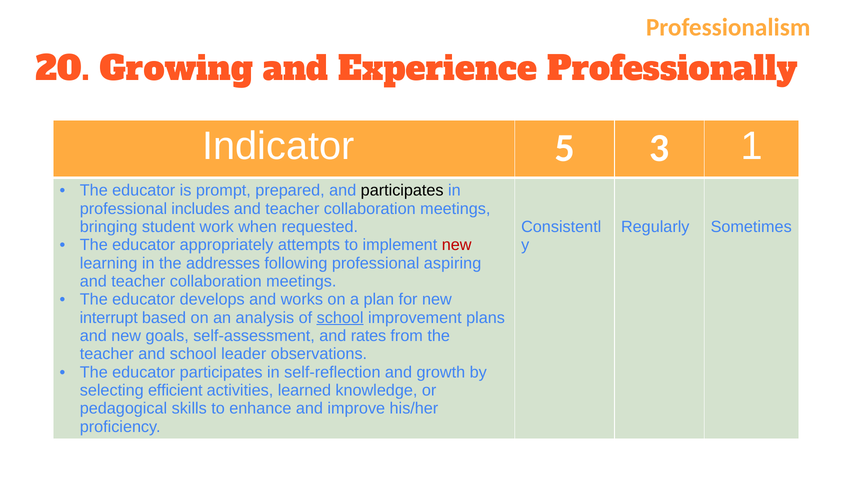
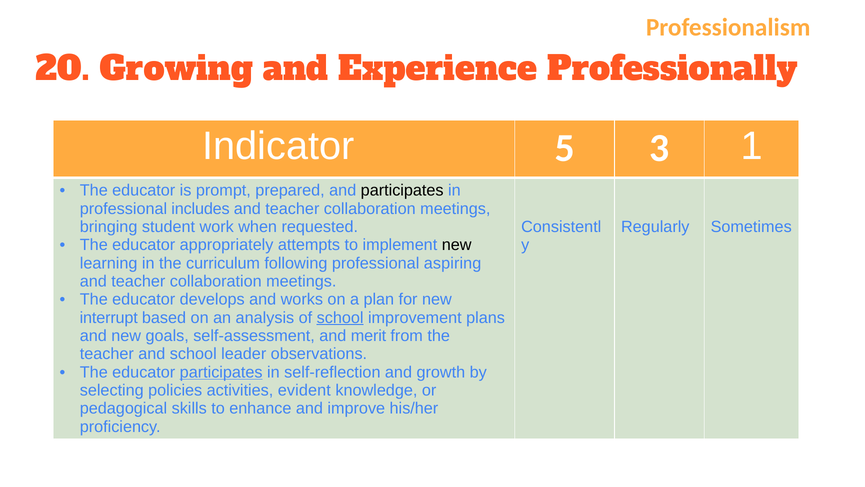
new colour: red -> black (457, 245)
addresses: addresses -> curriculum (223, 263)
rates: rates -> merit (368, 336)
participates underline: none -> present (221, 372)
efficient: efficient -> policies (175, 390)
learned: learned -> evident (304, 390)
